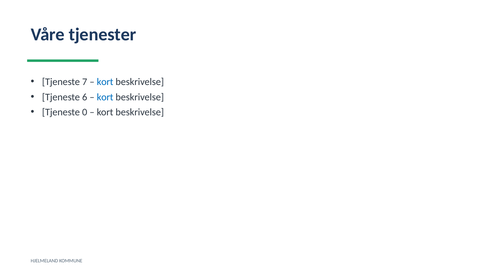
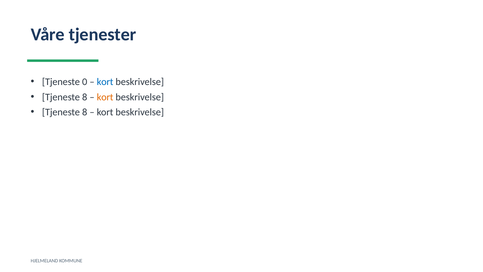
7: 7 -> 0 (85, 82)
6: 6 -> 8 (85, 97)
kort colour: blue -> orange (105, 97)
0: 0 -> 8 (85, 112)
